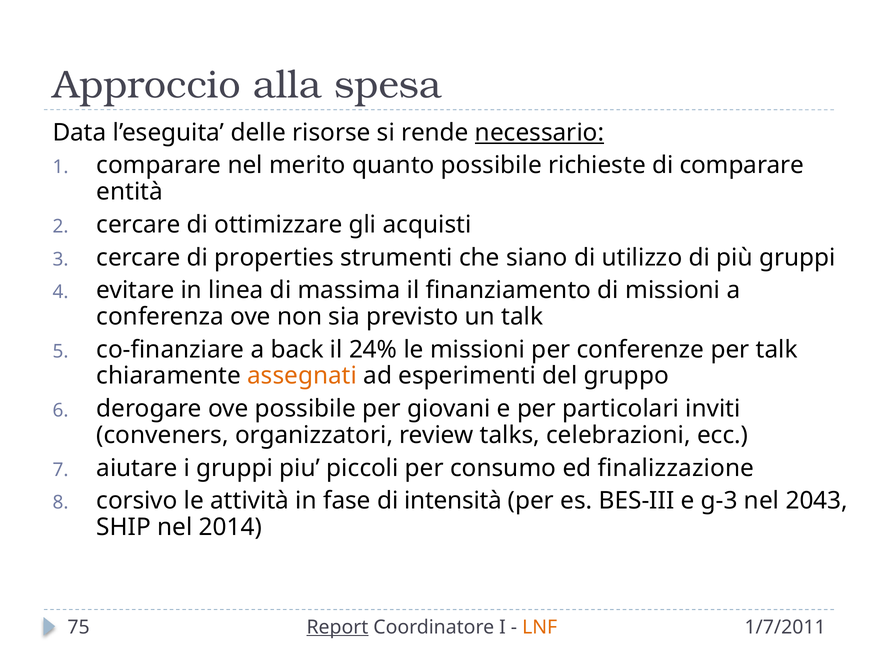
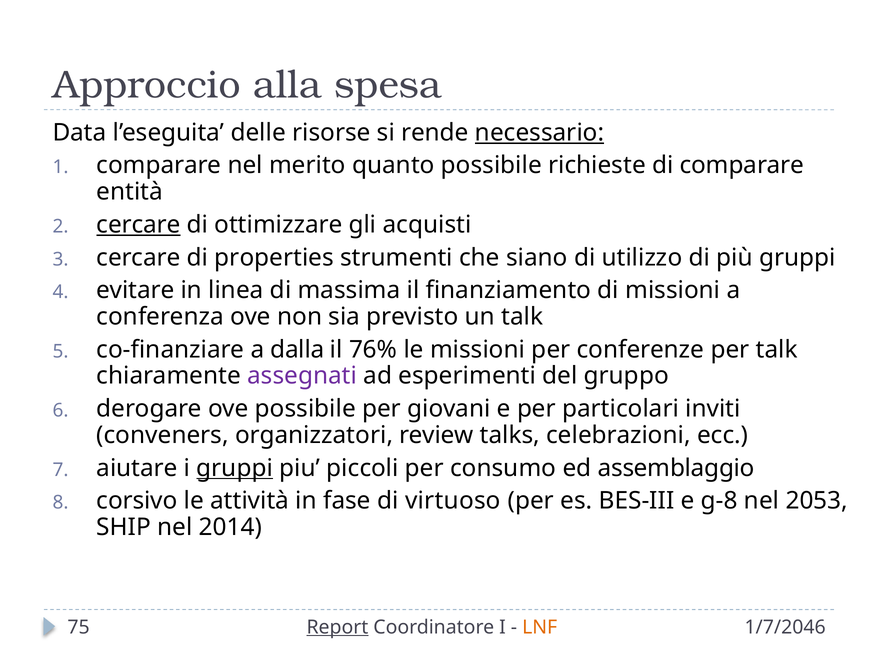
cercare underline: none -> present (138, 225)
back: back -> dalla (297, 350)
24%: 24% -> 76% (373, 350)
assegnati colour: orange -> purple (302, 376)
gruppi underline: none -> present (235, 468)
finalizzazione: finalizzazione -> assemblaggio (676, 468)
intensità: intensità -> virtuoso (453, 501)
g-3: g-3 -> g-8 (719, 501)
2043: 2043 -> 2053 (817, 501)
1/7/2011: 1/7/2011 -> 1/7/2046 (785, 628)
